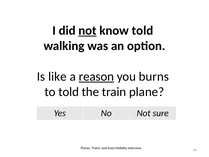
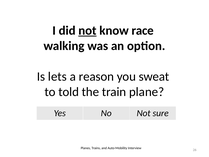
know told: told -> race (143, 30)
like: like -> lets (57, 76)
reason underline: present -> none (96, 76)
burns: burns -> sweat (154, 76)
